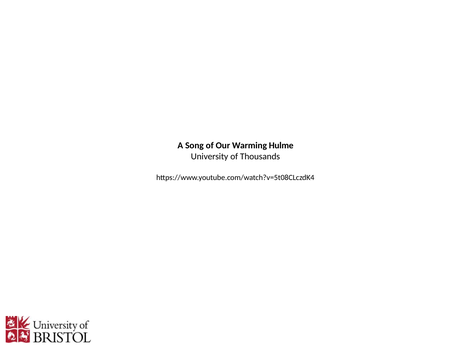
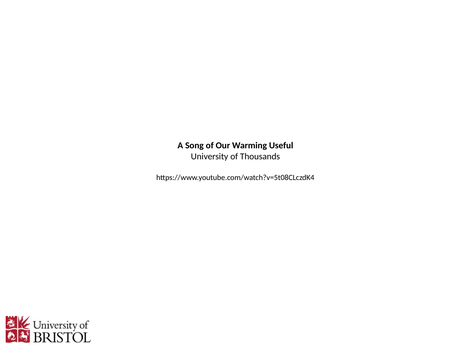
Hulme: Hulme -> Useful (281, 145)
